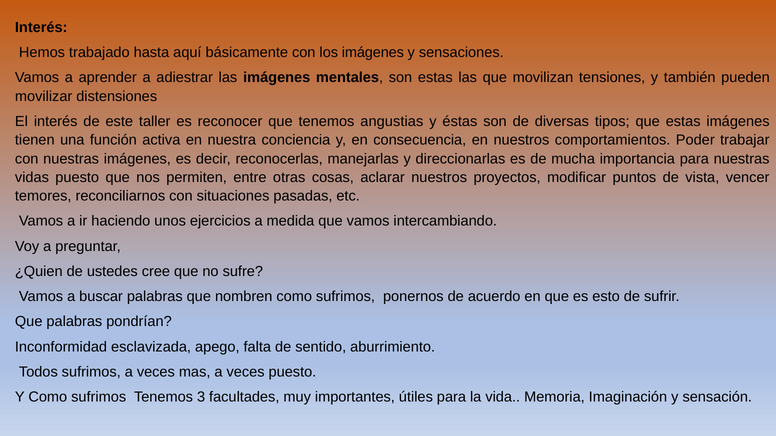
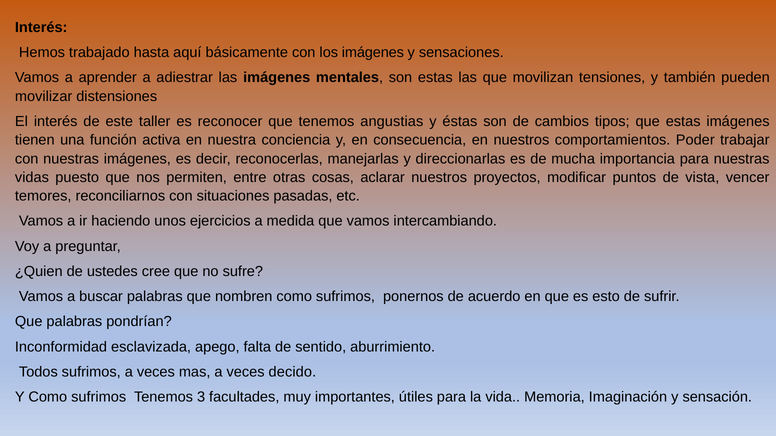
diversas: diversas -> cambios (562, 122)
veces puesto: puesto -> decido (292, 372)
